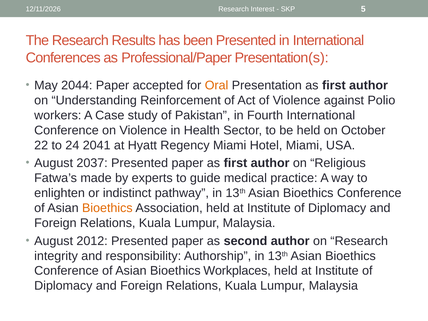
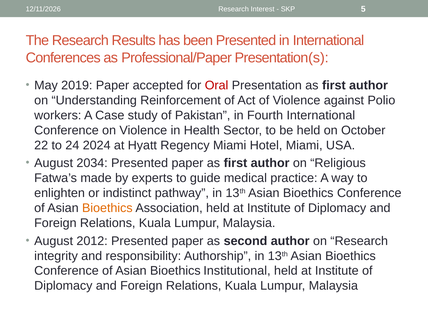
2044: 2044 -> 2019 (77, 85)
Oral colour: orange -> red (217, 85)
2041: 2041 -> 2024 (97, 145)
2037: 2037 -> 2034 (92, 163)
Workplaces: Workplaces -> Institutional (237, 271)
